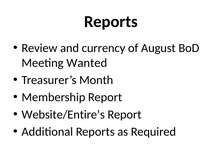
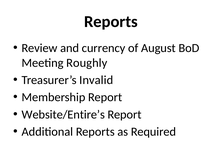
Wanted: Wanted -> Roughly (87, 63)
Month: Month -> Invalid (96, 80)
